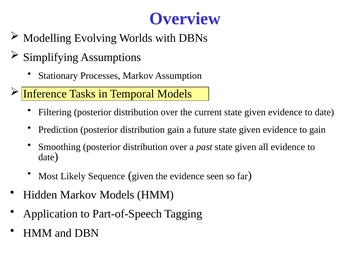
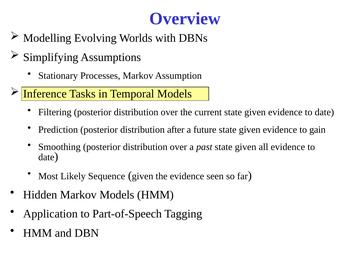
distribution gain: gain -> after (176, 129)
